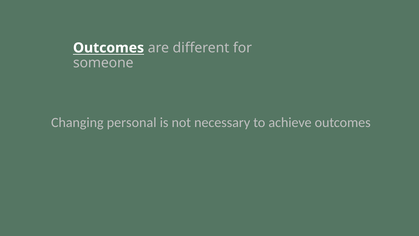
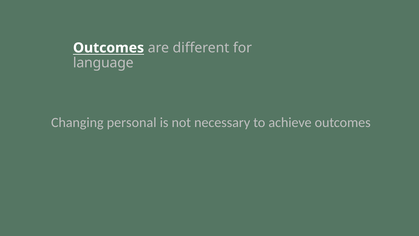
someone: someone -> language (103, 63)
